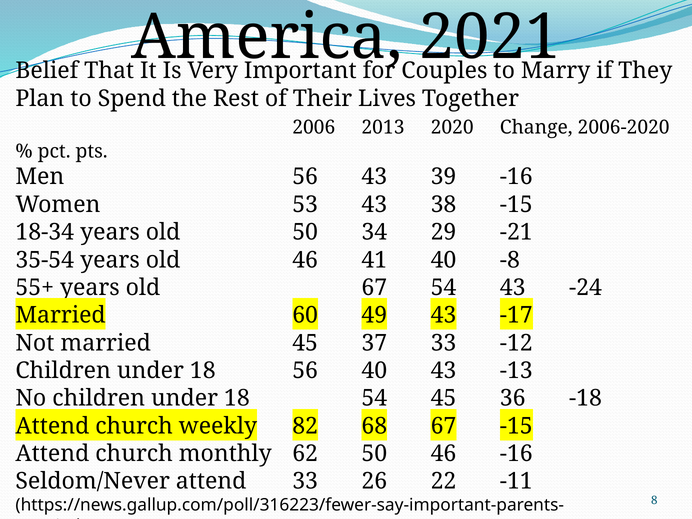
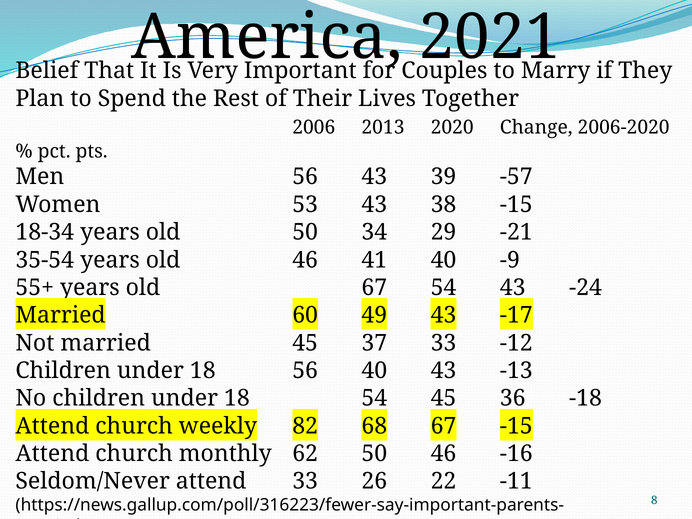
39 -16: -16 -> -57 (516, 177)
-8: -8 -> -9 (510, 260)
